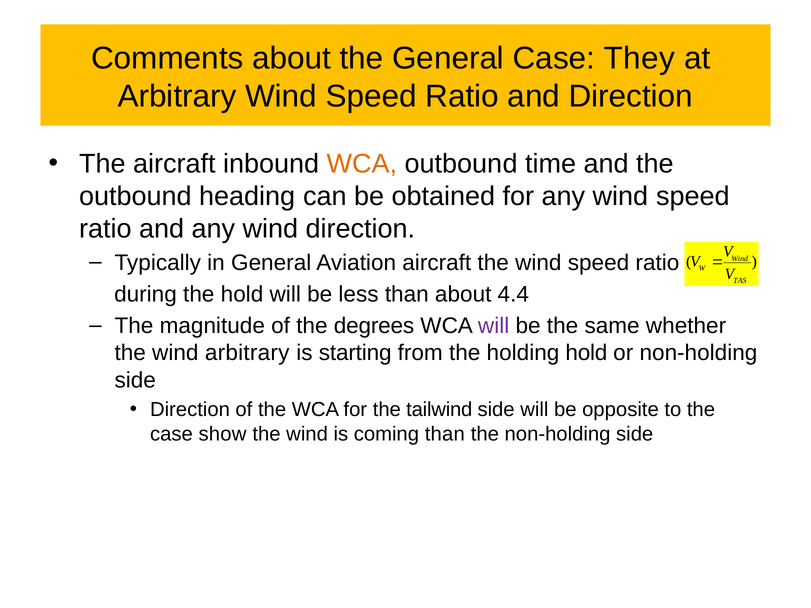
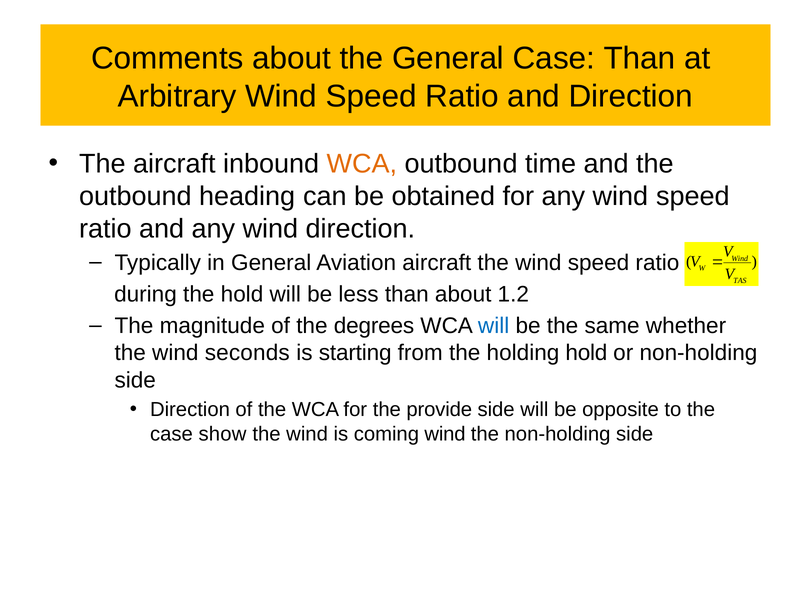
Case They: They -> Than (640, 58)
4.4: 4.4 -> 1.2 (513, 295)
will colour: purple -> blue (494, 326)
wind arbitrary: arbitrary -> seconds (247, 353)
tailwind: tailwind -> provide (439, 410)
coming than: than -> wind (445, 434)
